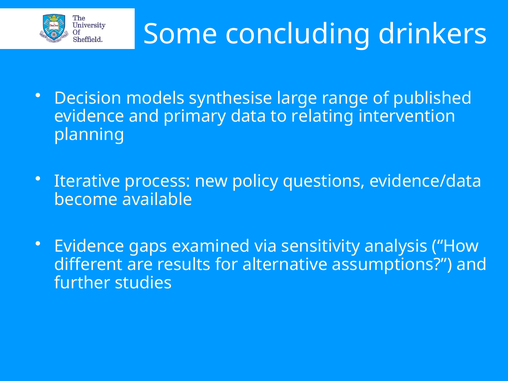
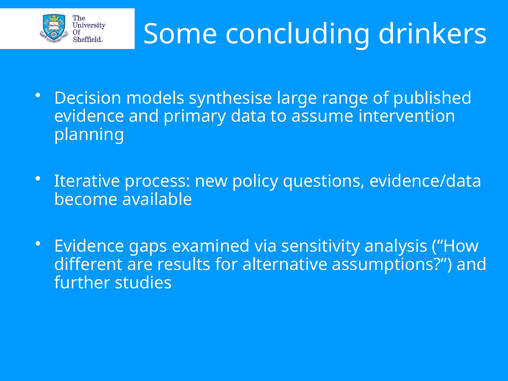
relating: relating -> assume (323, 116)
